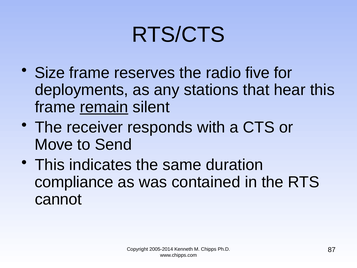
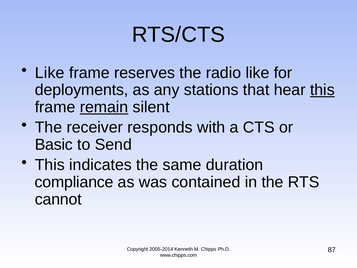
Size: Size -> Like (50, 73)
radio five: five -> like (257, 73)
this underline: none -> present (322, 90)
Move: Move -> Basic (54, 145)
